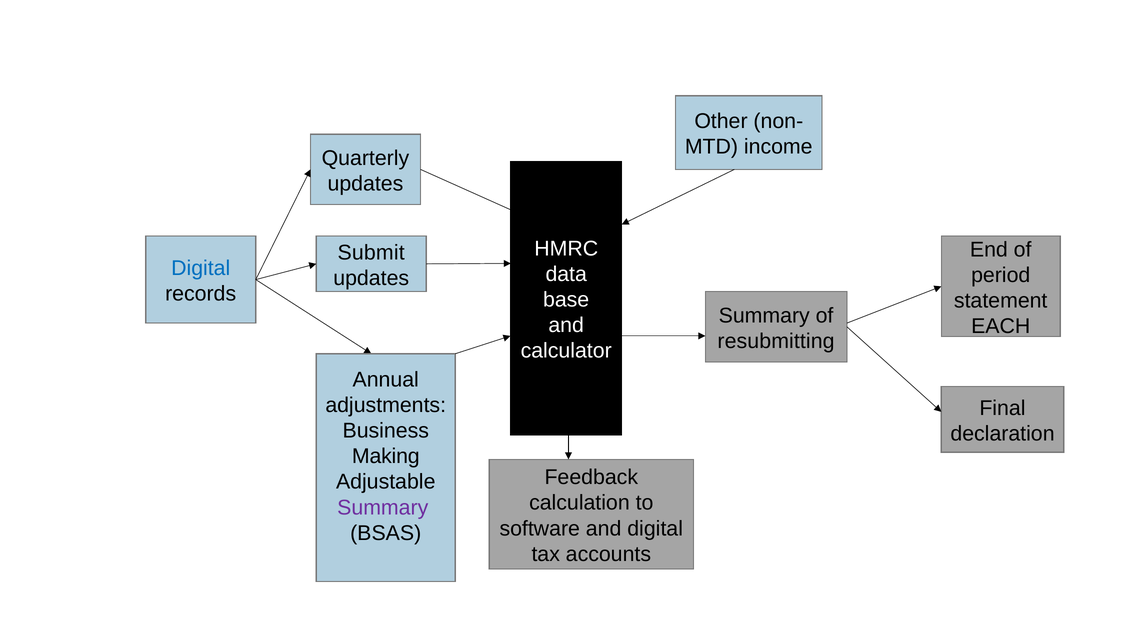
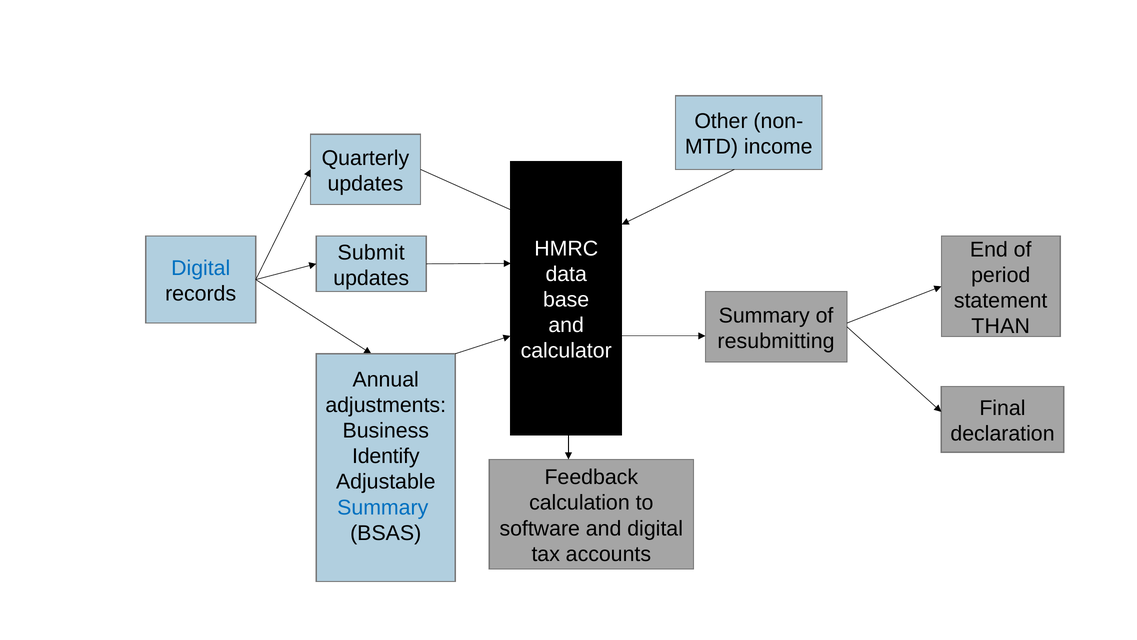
EACH: EACH -> THAN (1001, 326)
Making: Making -> Identify (386, 456)
Summary colour: purple -> blue (383, 507)
